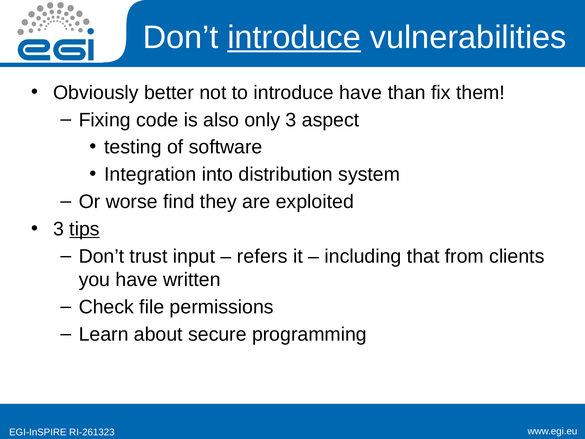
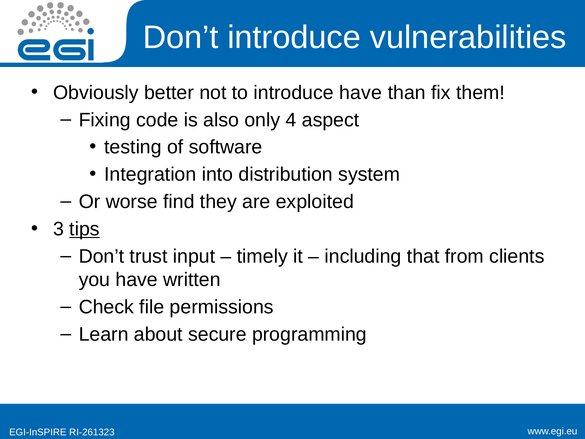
introduce underline: present -> none (294, 37)
only 3: 3 -> 4 (291, 120)
refers: refers -> timely (262, 256)
